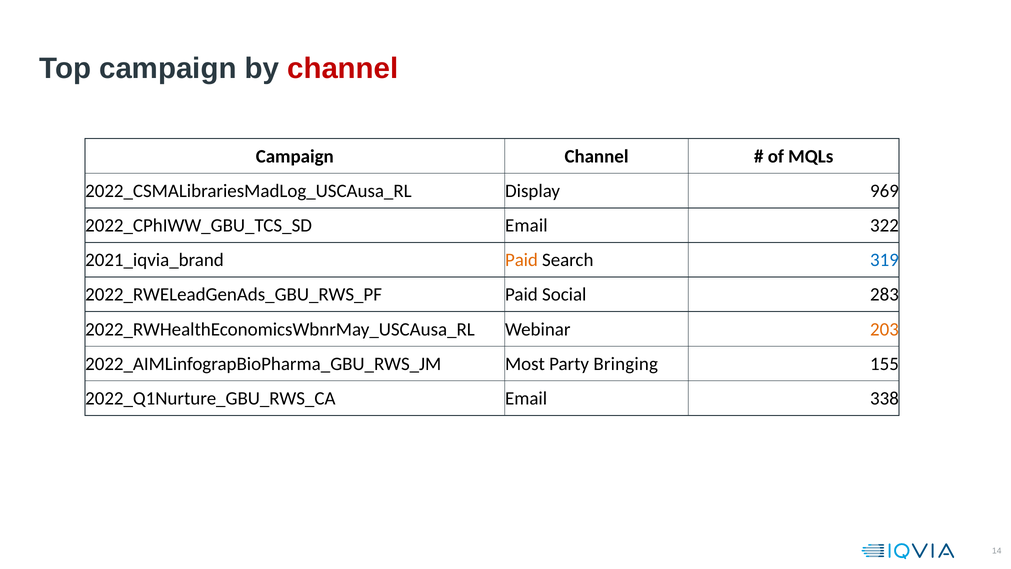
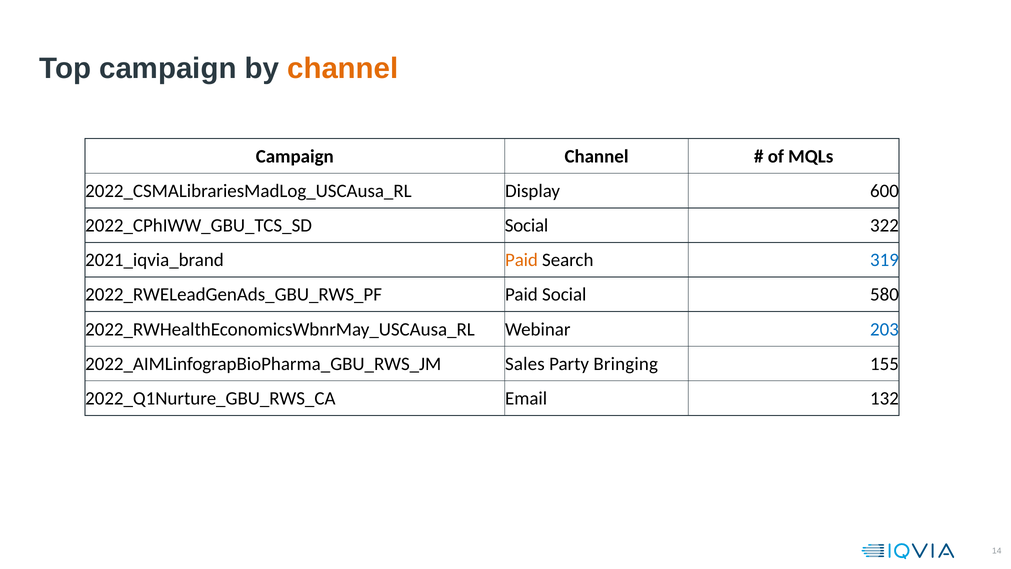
channel colour: red -> orange (343, 68)
969: 969 -> 600 (884, 191)
Email: Email -> Social (527, 225)
283: 283 -> 580 (884, 295)
203 colour: orange -> blue (884, 329)
Most: Most -> Sales (525, 364)
338: 338 -> 132 (884, 398)
